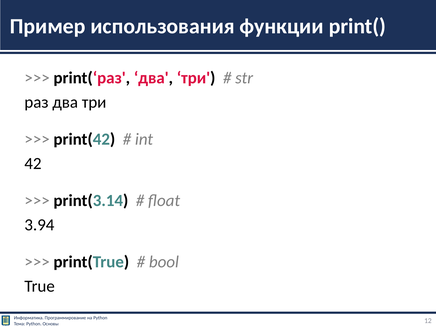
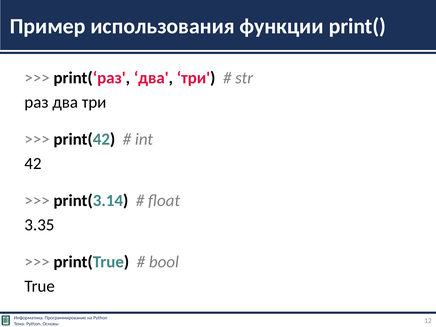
3.94: 3.94 -> 3.35 (39, 225)
